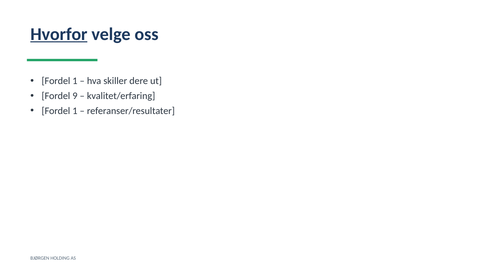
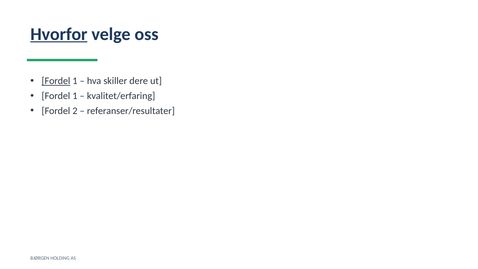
Fordel underline: none -> present (56, 81)
9: 9 -> 1 (75, 96)
1: 1 -> 2 (75, 111)
